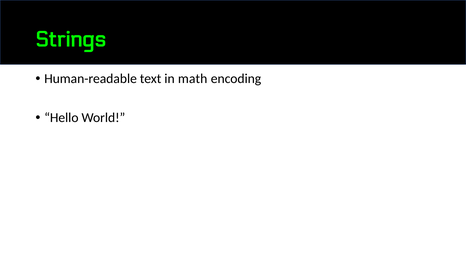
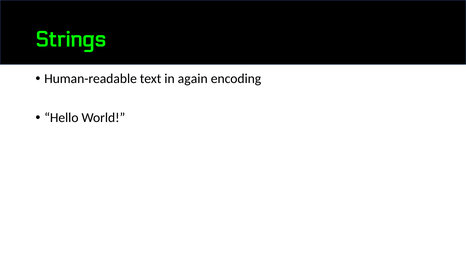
math: math -> again (193, 79)
